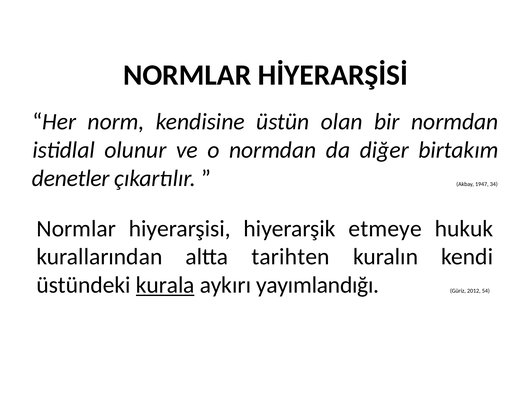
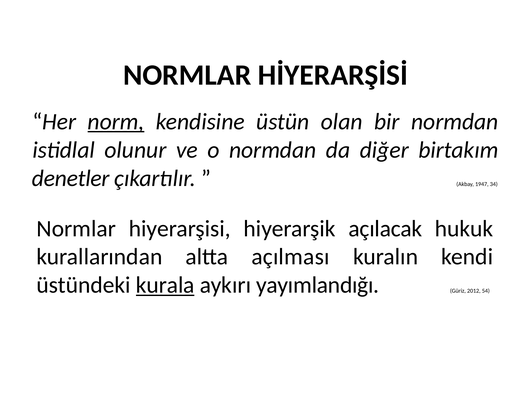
norm underline: none -> present (116, 121)
etmeye: etmeye -> açılacak (385, 228)
tarihten: tarihten -> açılması (291, 257)
